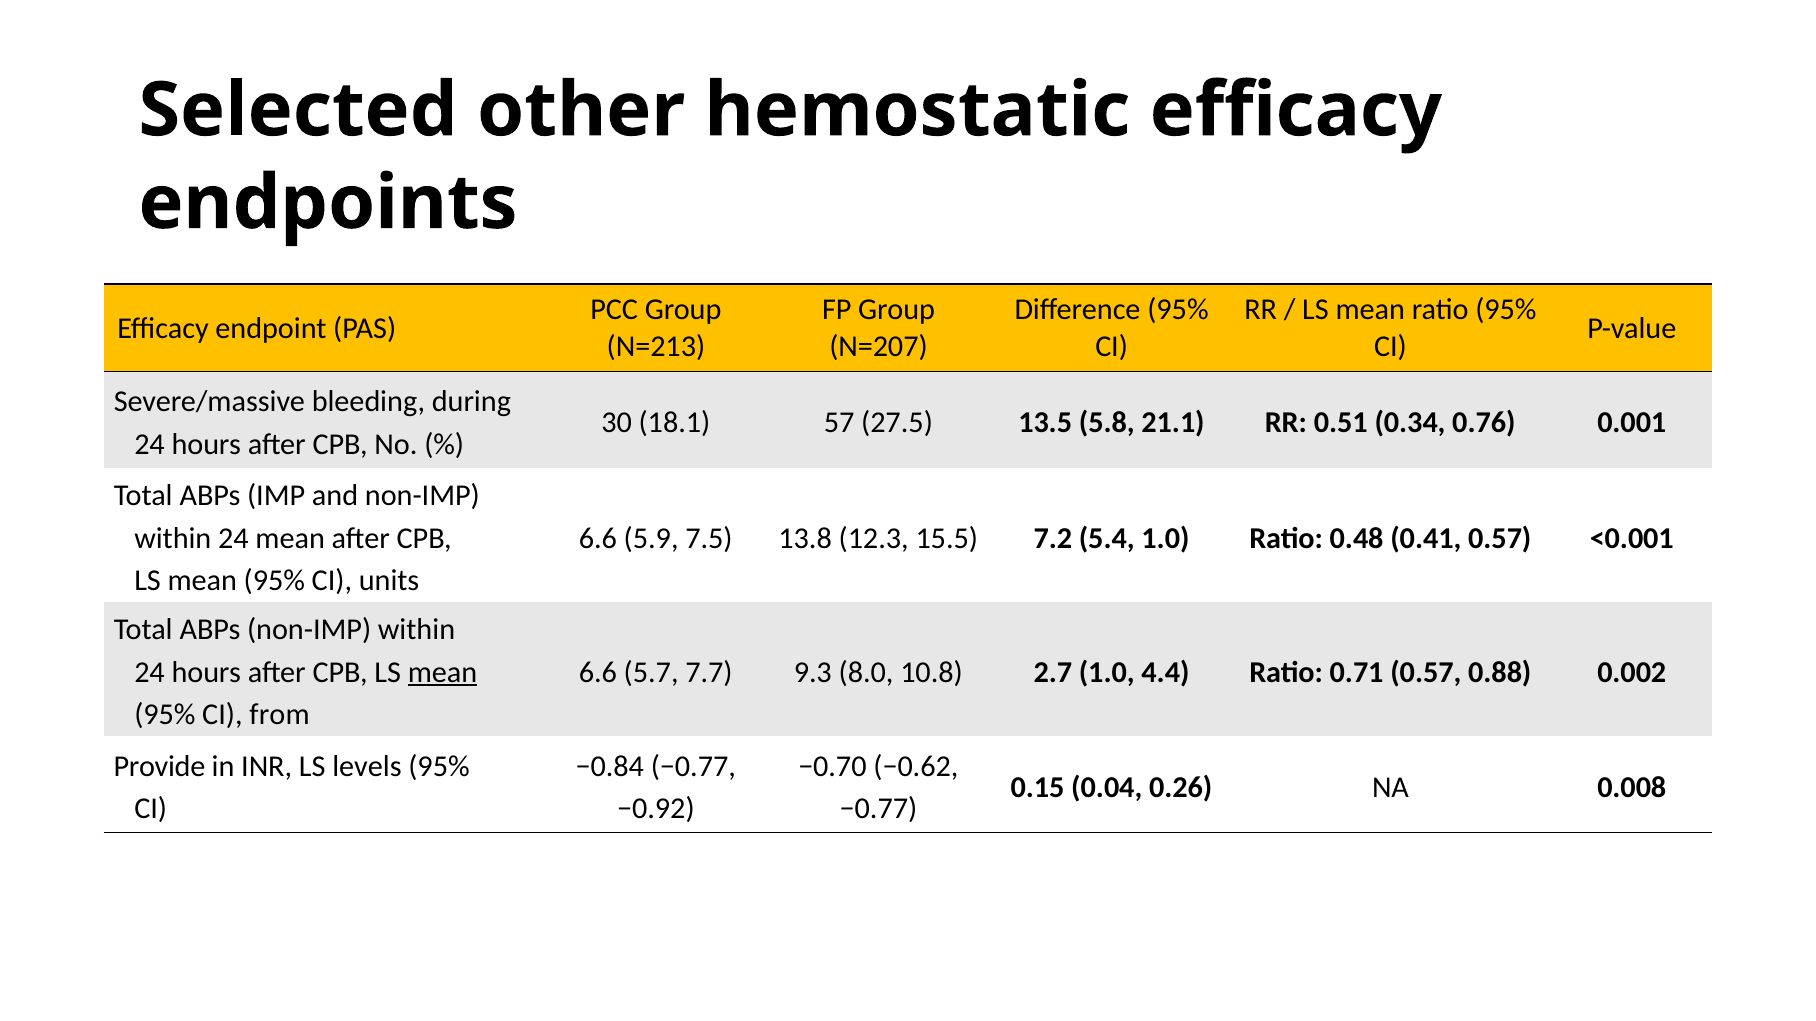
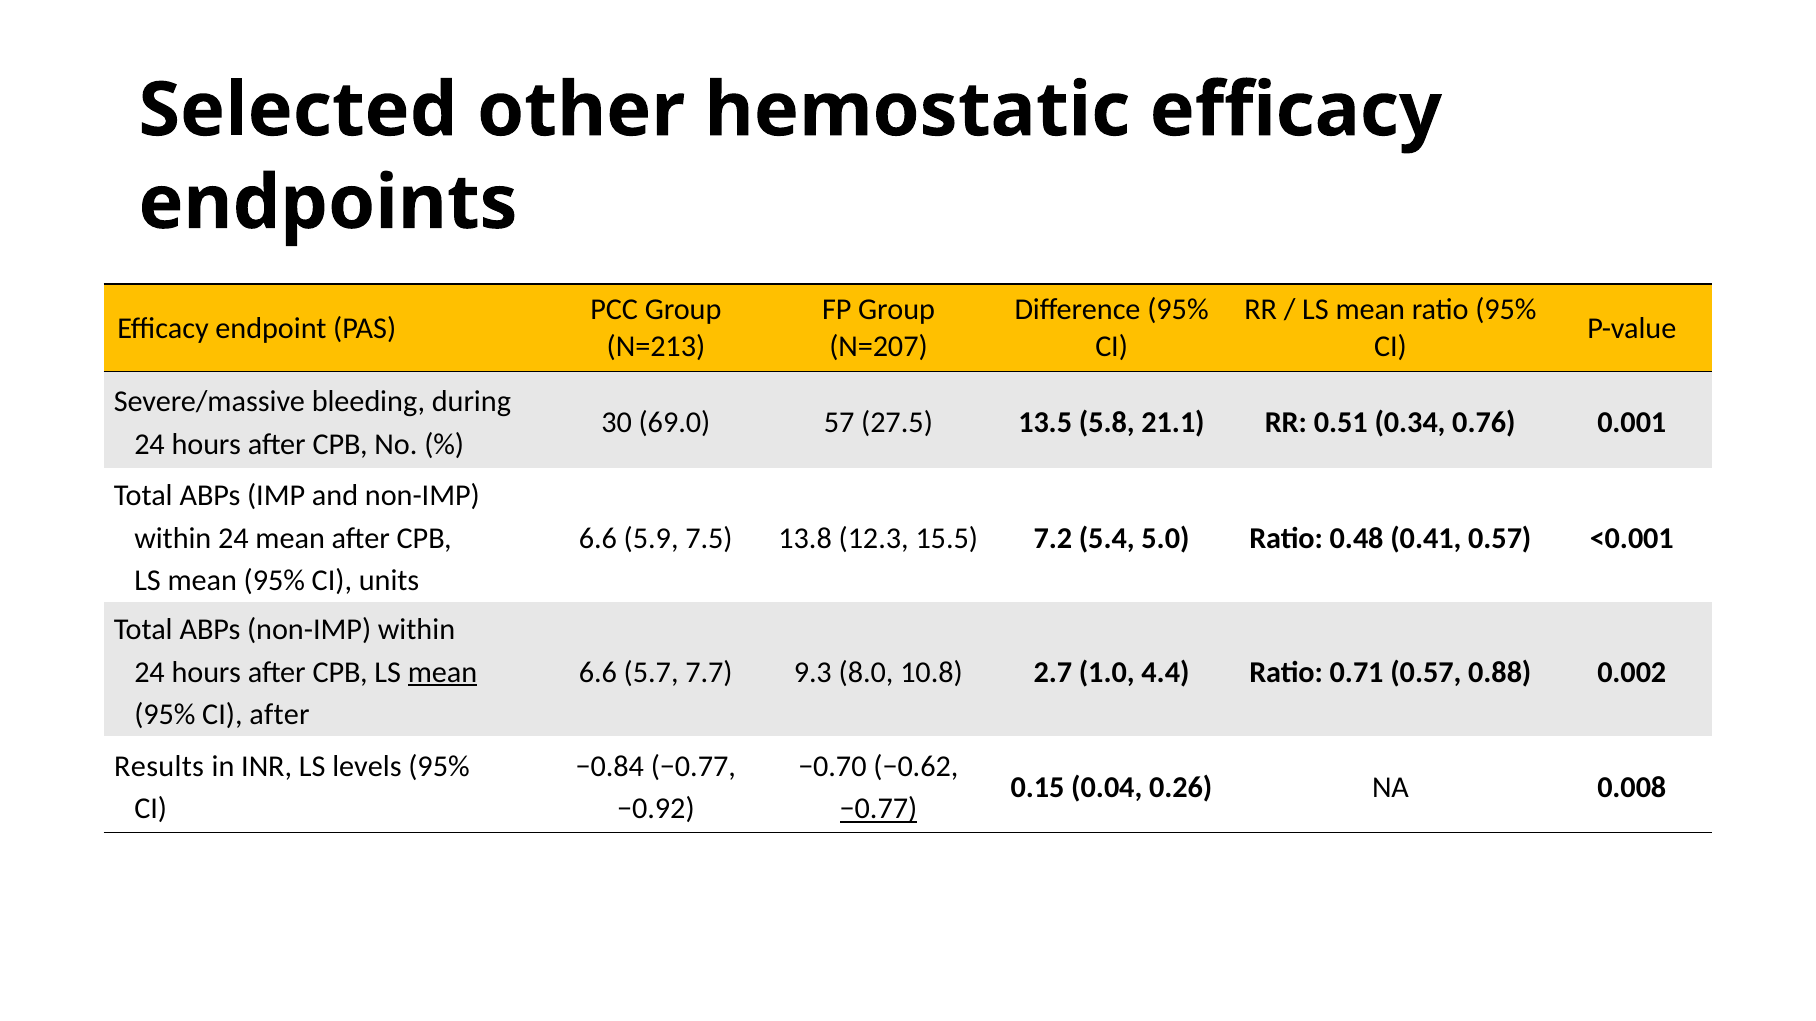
18.1: 18.1 -> 69.0 (674, 423)
5.4 1.0: 1.0 -> 5.0 (1165, 538)
CI from: from -> after (280, 715)
Provide: Provide -> Results (159, 767)
−0.77 underline: none -> present (878, 809)
